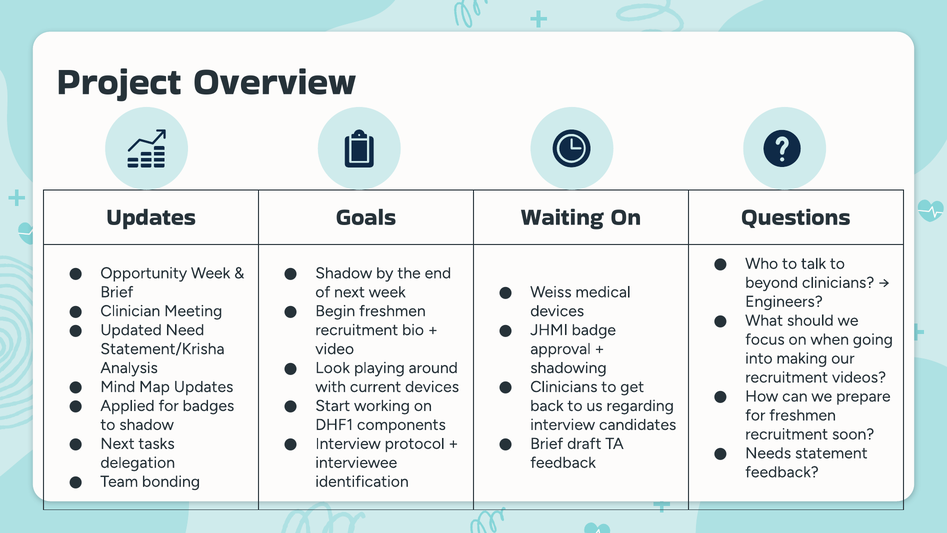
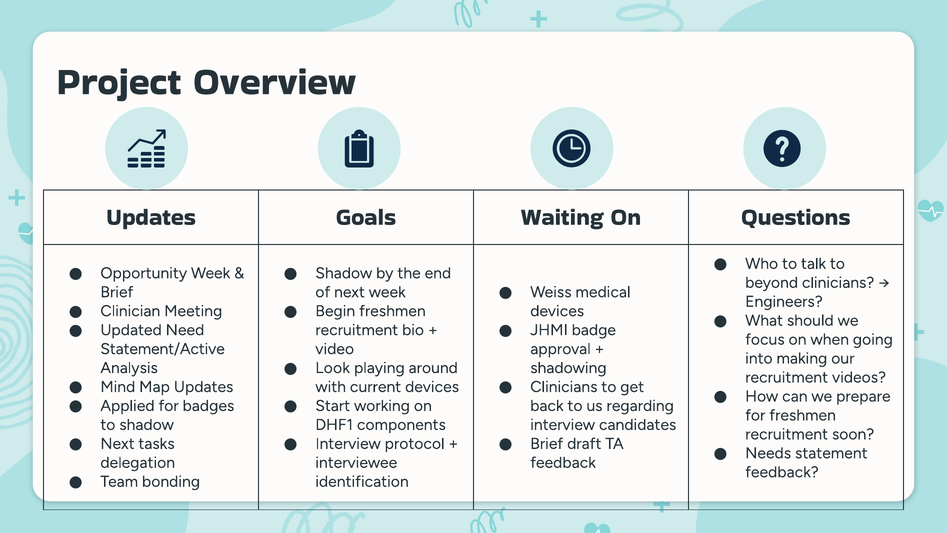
Statement/Krisha: Statement/Krisha -> Statement/Active (163, 349)
